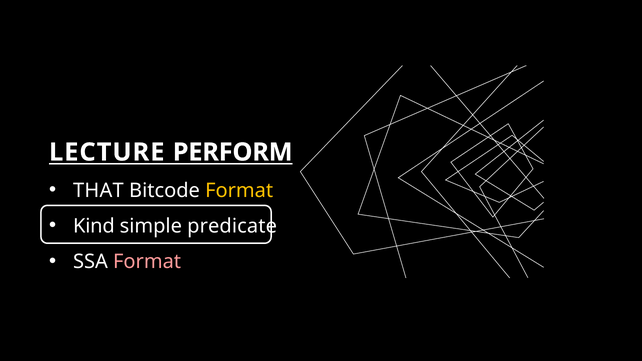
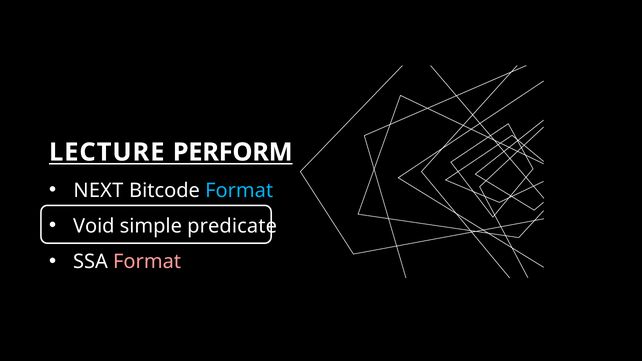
THAT: THAT -> NEXT (98, 190)
Format colour: yellow -> light blue (239, 190)
Kind: Kind -> Void (94, 226)
